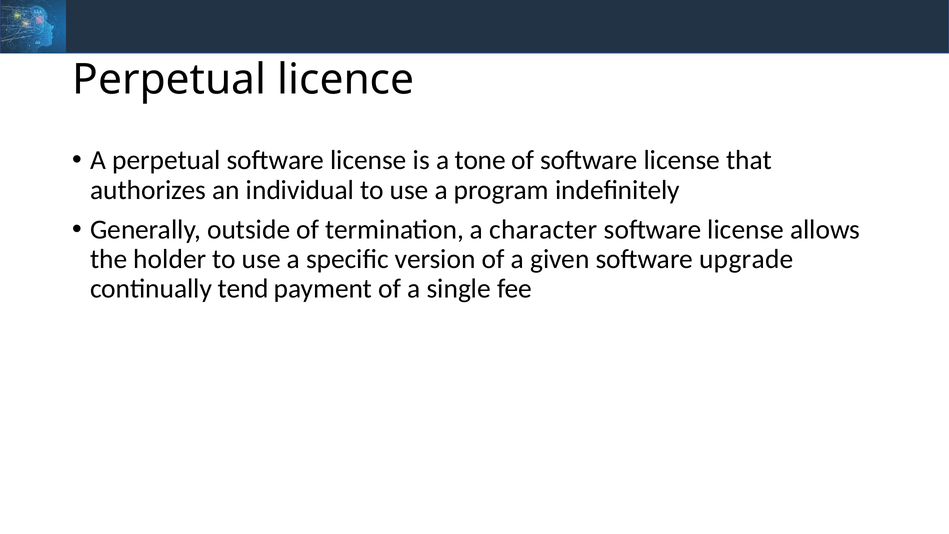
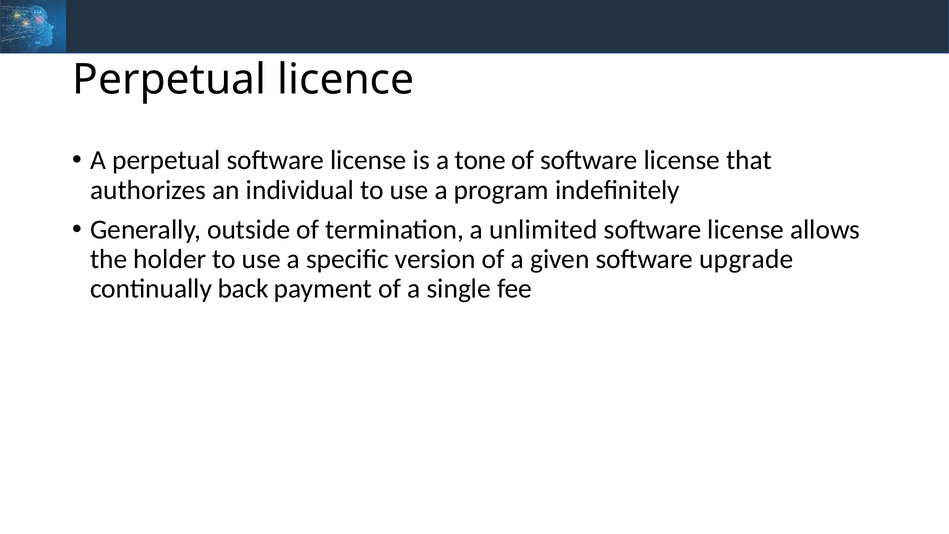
character: character -> unlimited (543, 230)
tend: tend -> back (243, 289)
